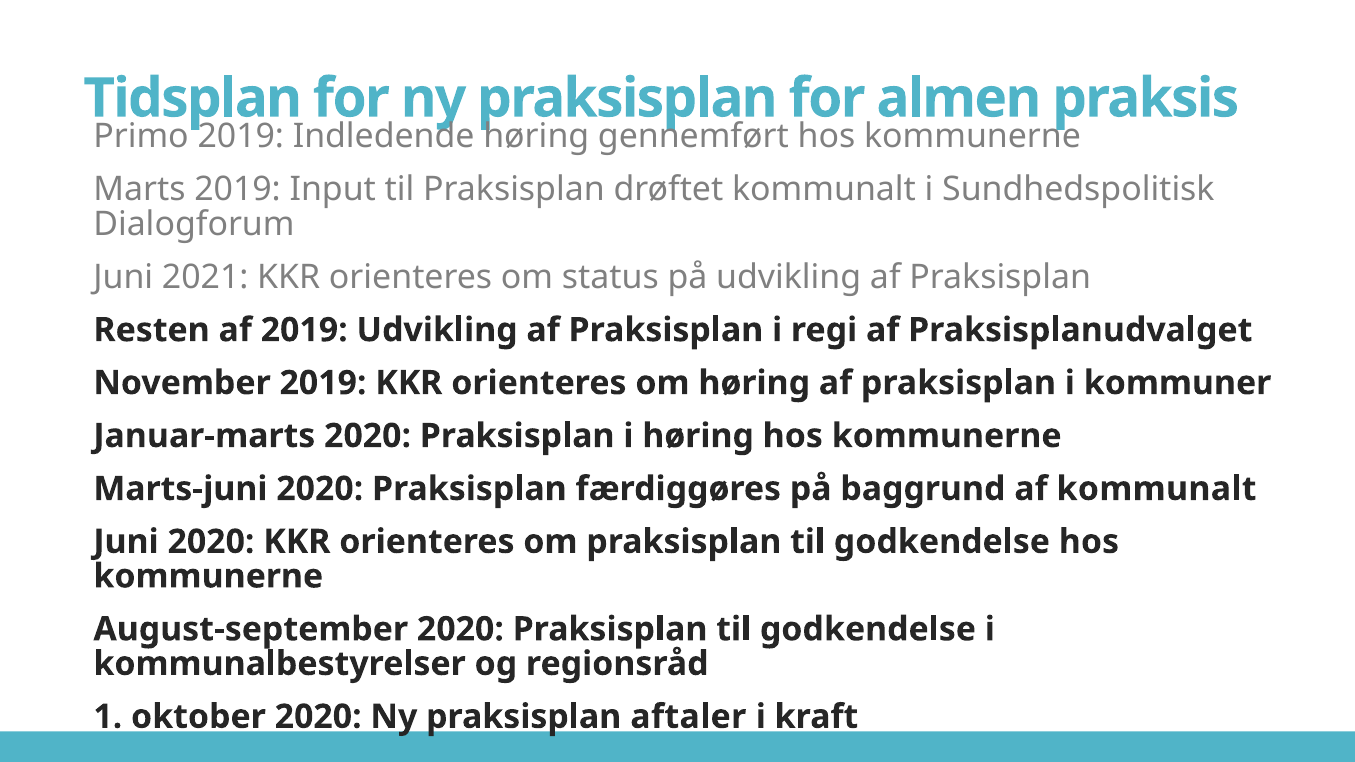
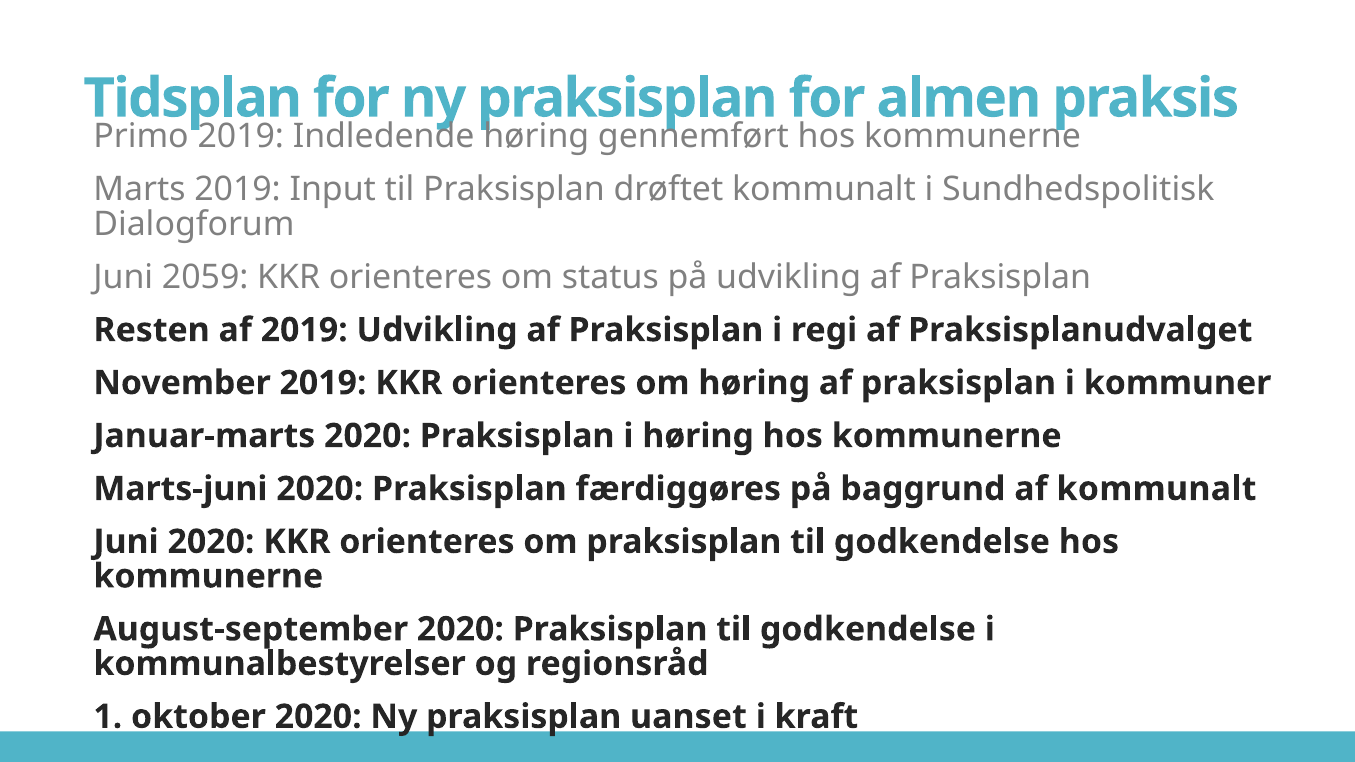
2021: 2021 -> 2059 (205, 277)
aftaler: aftaler -> uanset (688, 717)
